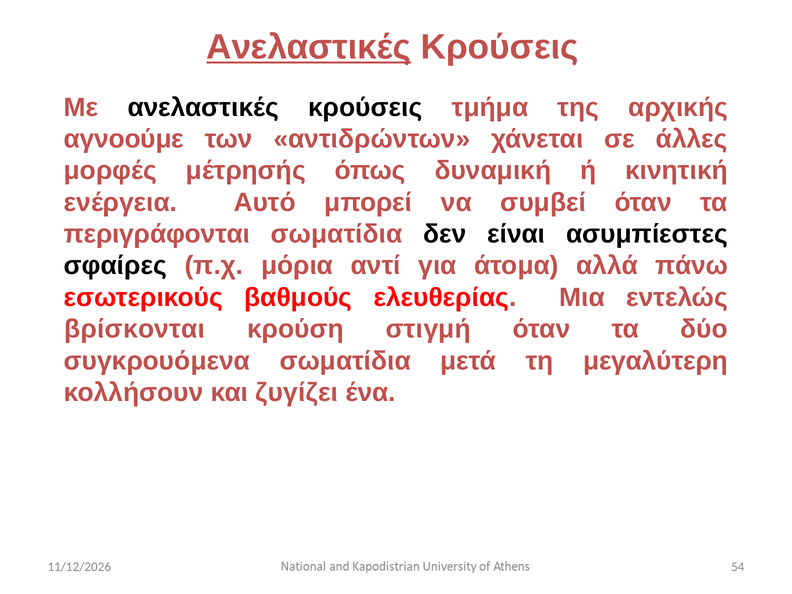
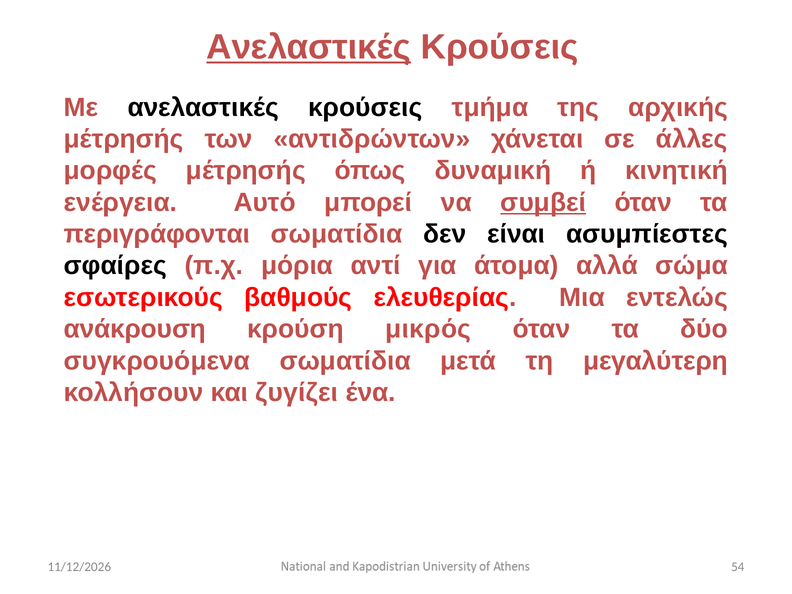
αγνοούμε: αγνοούμε -> μέτρησής (124, 139)
συμβεί underline: none -> present (543, 202)
πάνω: πάνω -> σώμα (692, 266)
βρίσκονται: βρίσκονται -> ανάκρουση (135, 329)
στιγμή: στιγμή -> μικρός (428, 329)
